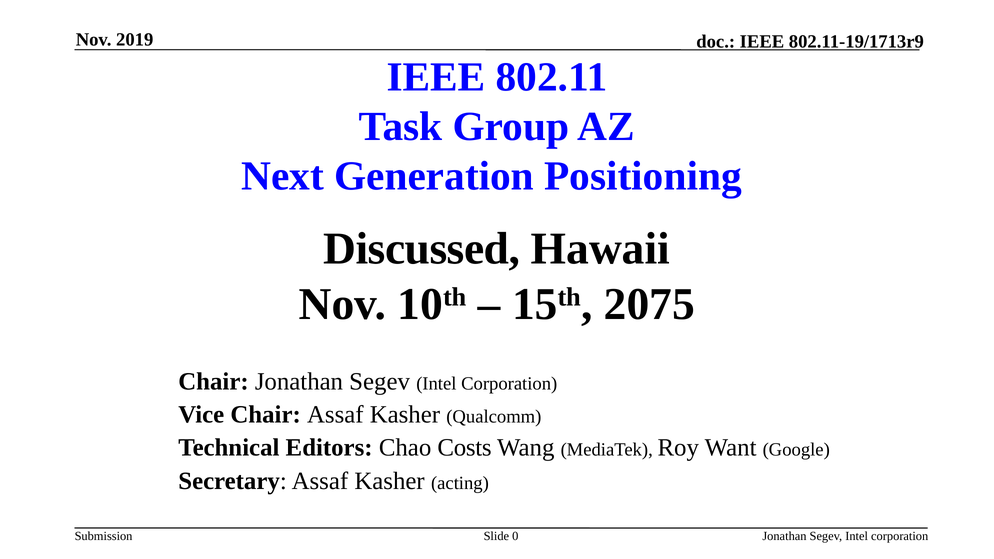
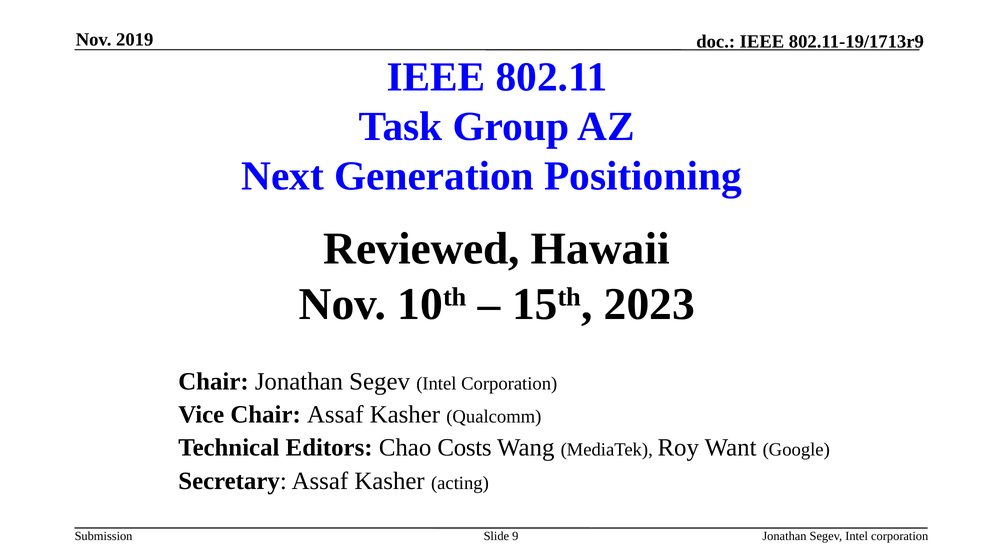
Discussed: Discussed -> Reviewed (422, 249)
2075: 2075 -> 2023 (649, 304)
0: 0 -> 9 (515, 536)
